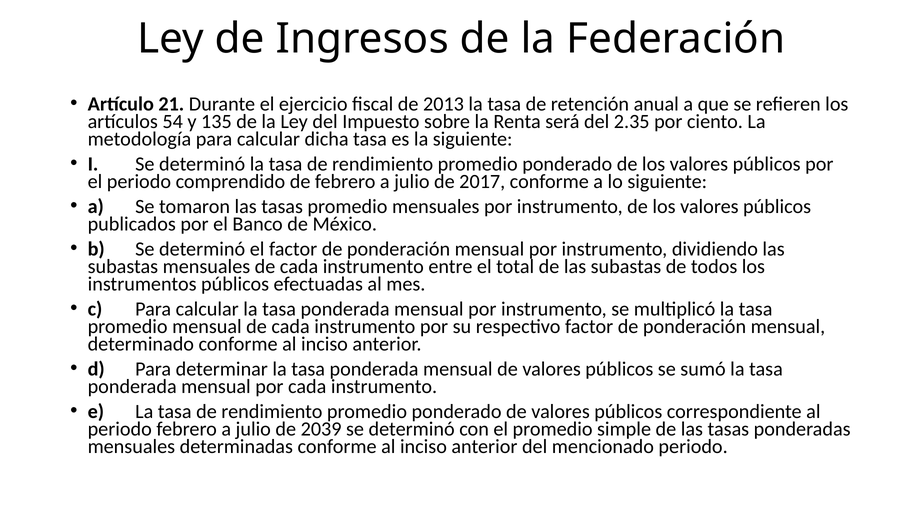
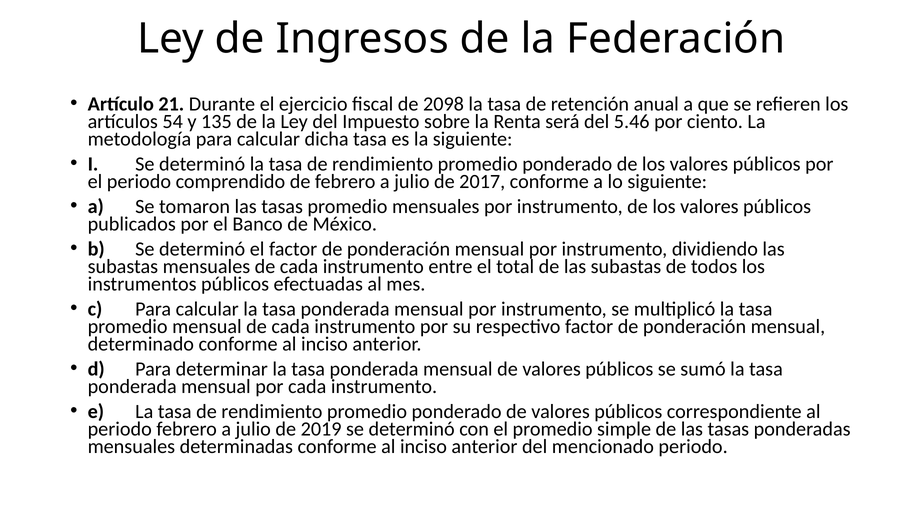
2013: 2013 -> 2098 (444, 104)
2.35: 2.35 -> 5.46 (632, 122)
2039: 2039 -> 2019 (321, 429)
